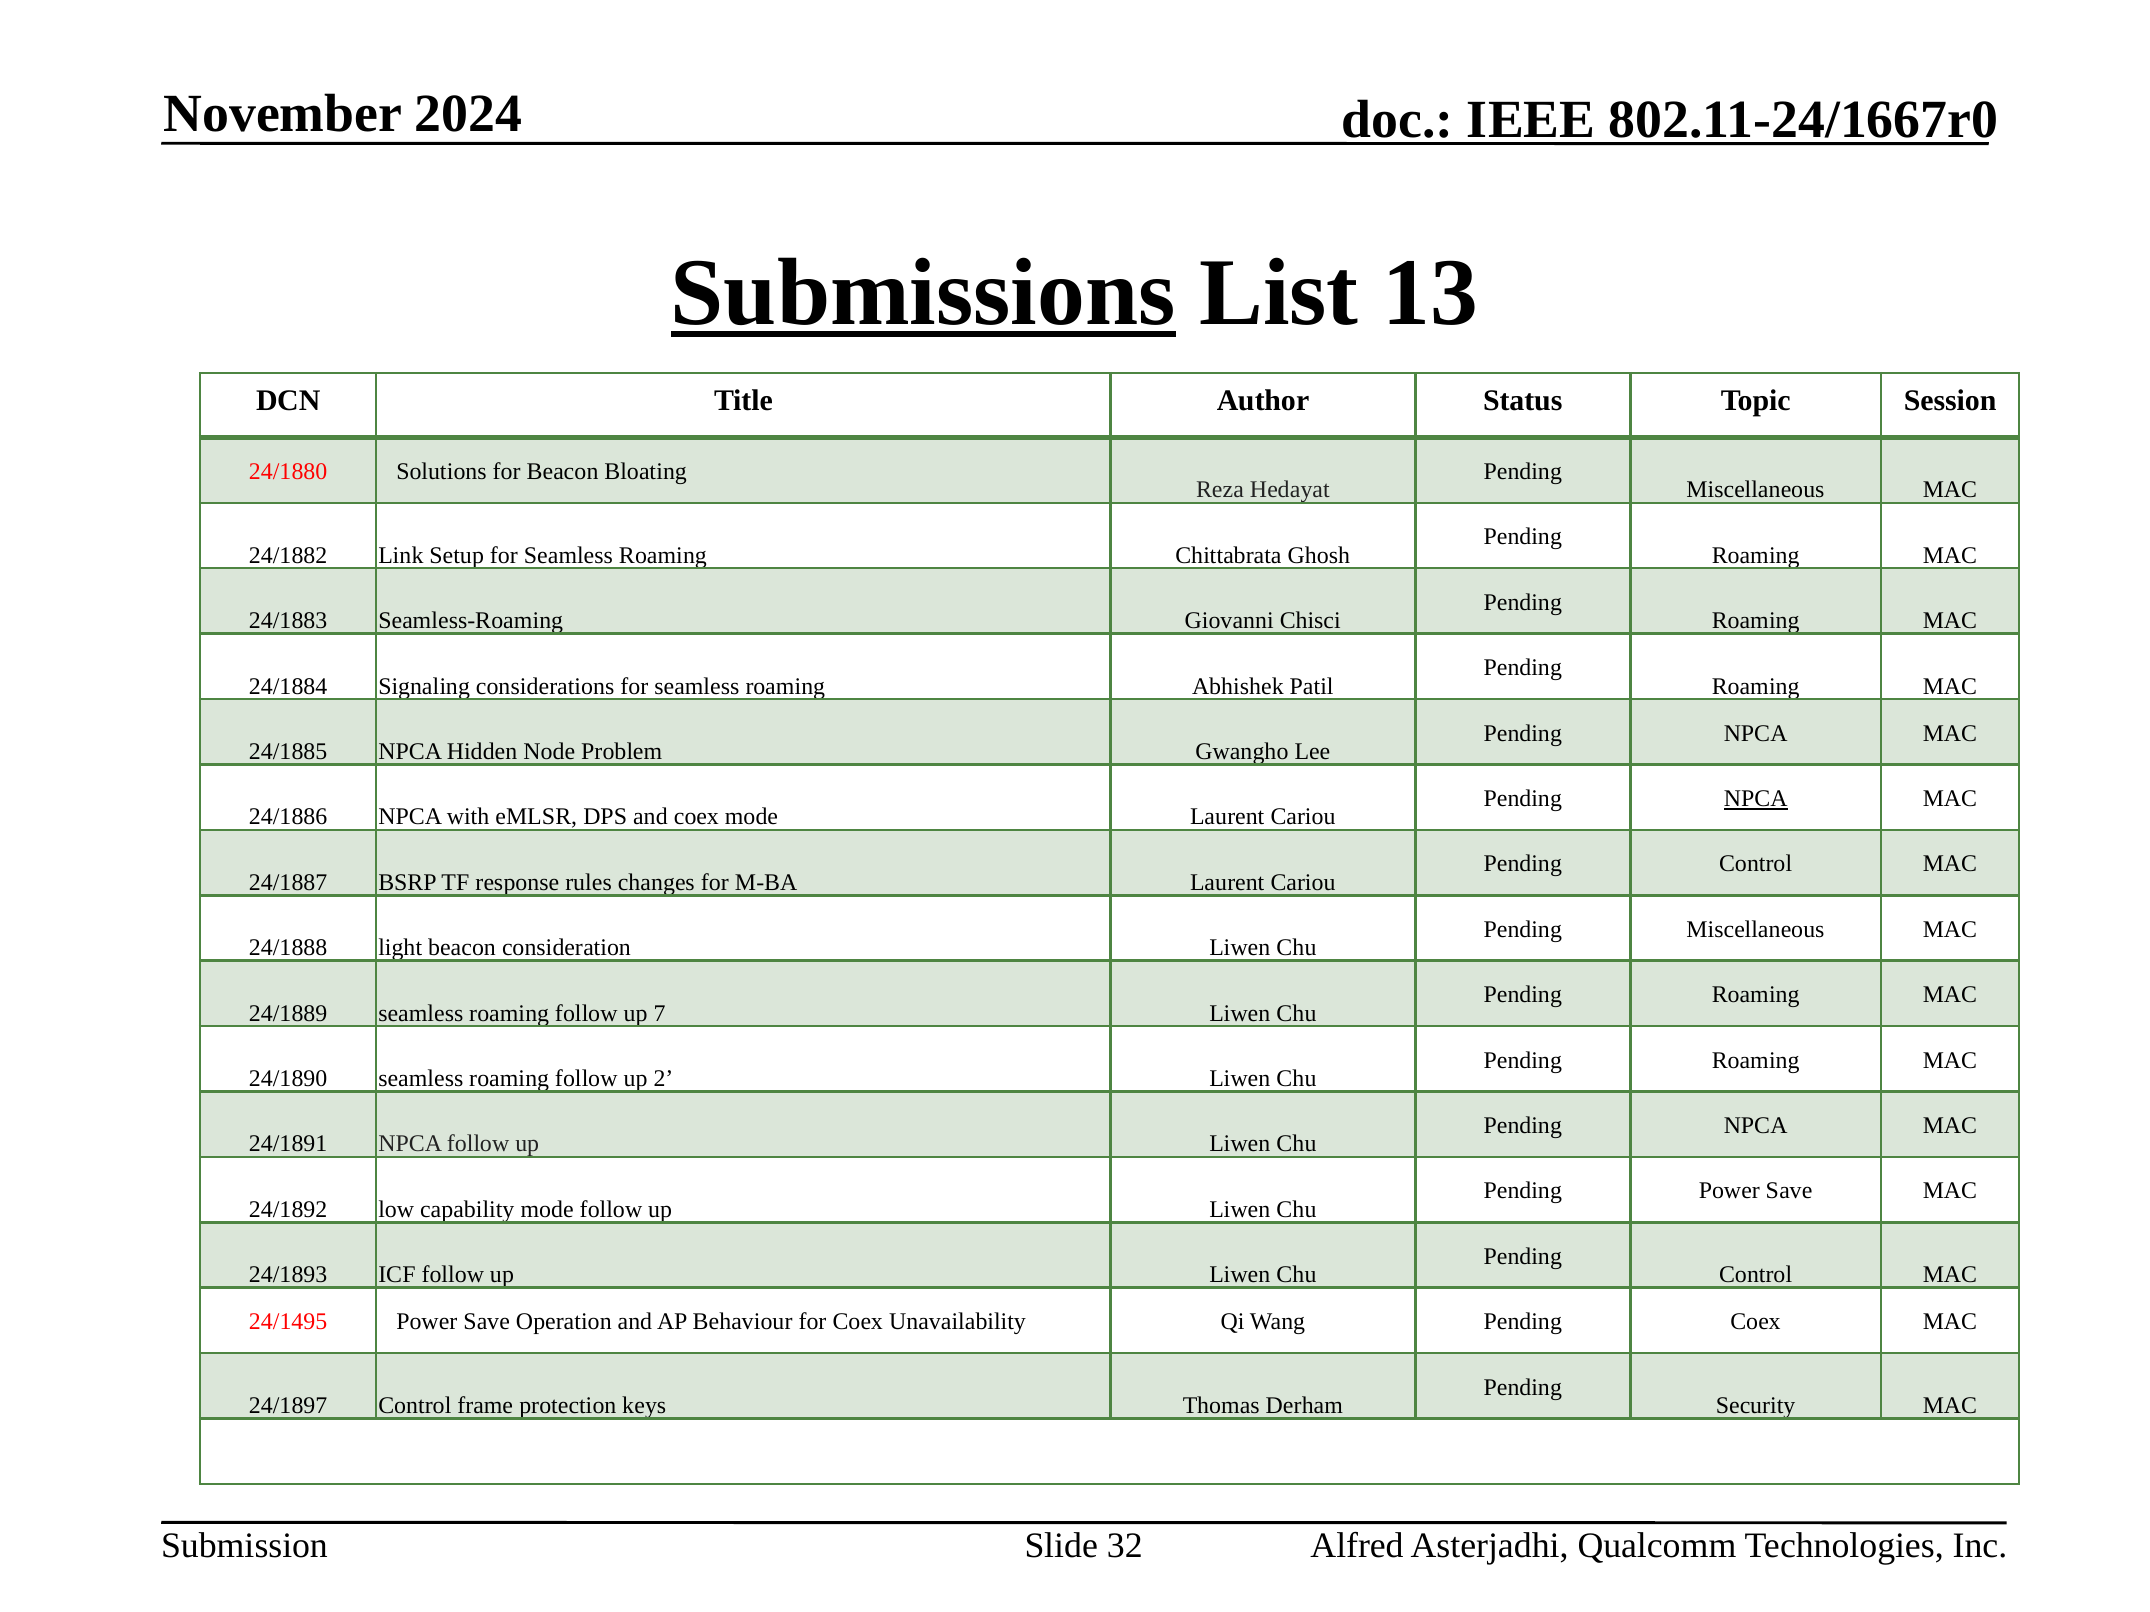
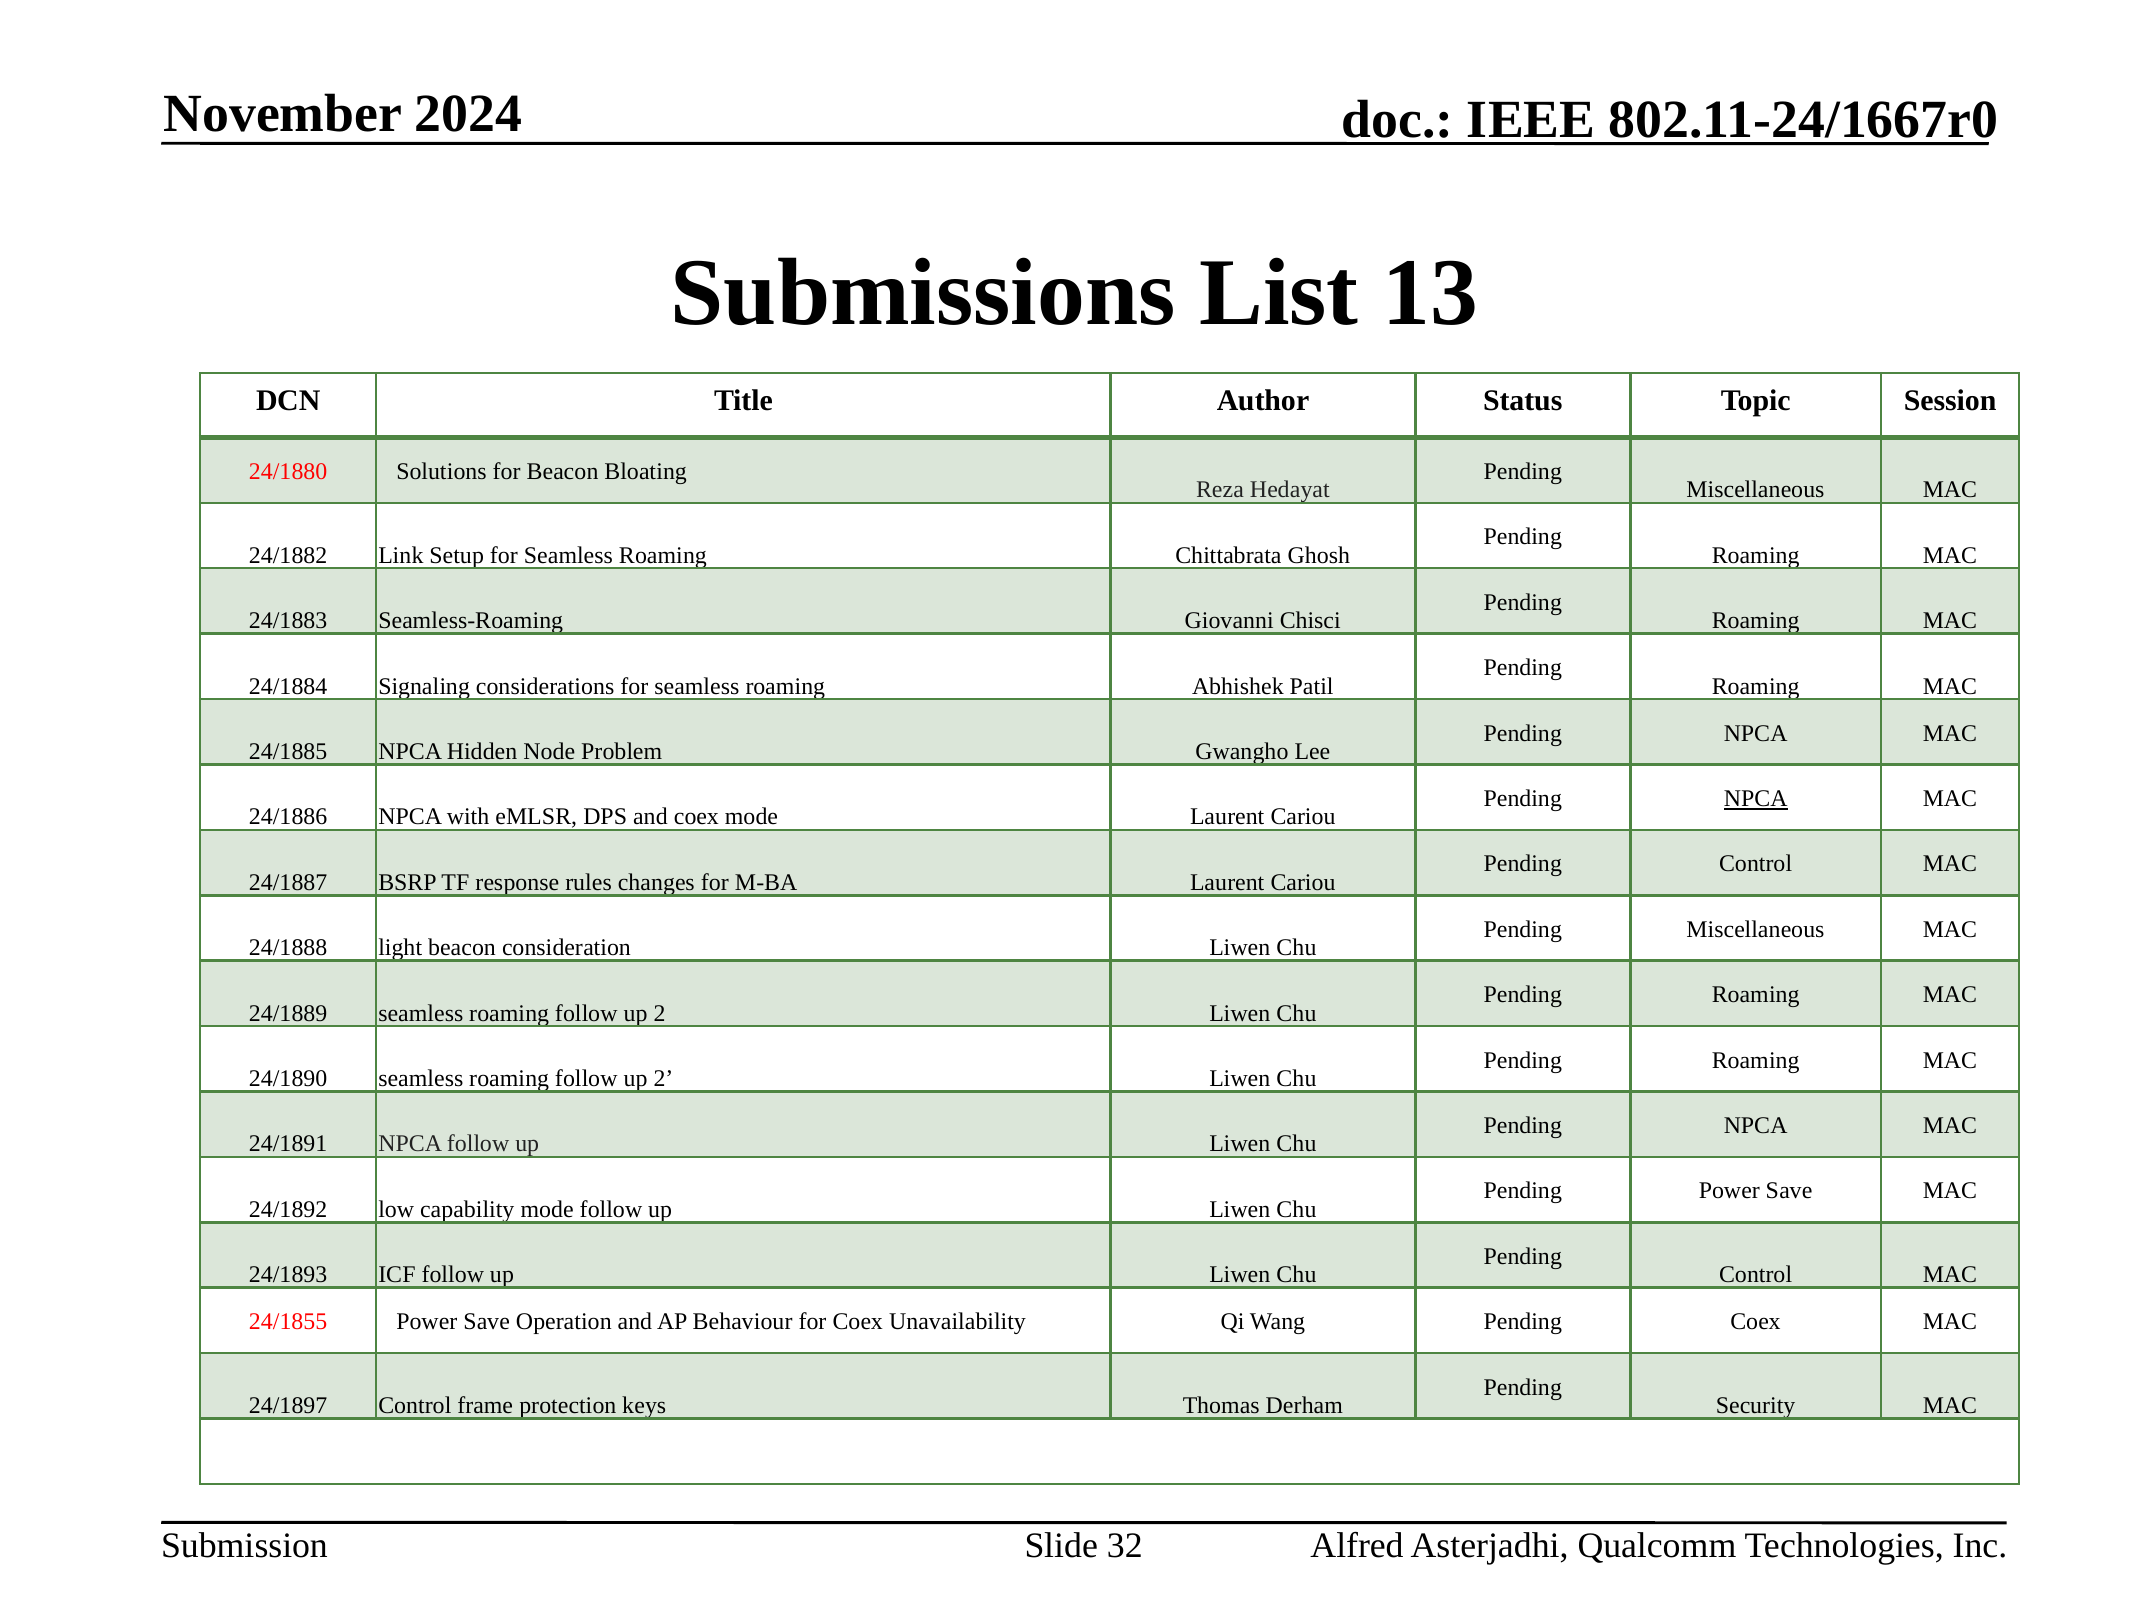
Submissions underline: present -> none (923, 293)
7: 7 -> 2 (660, 1014)
24/1495: 24/1495 -> 24/1855 (288, 1322)
